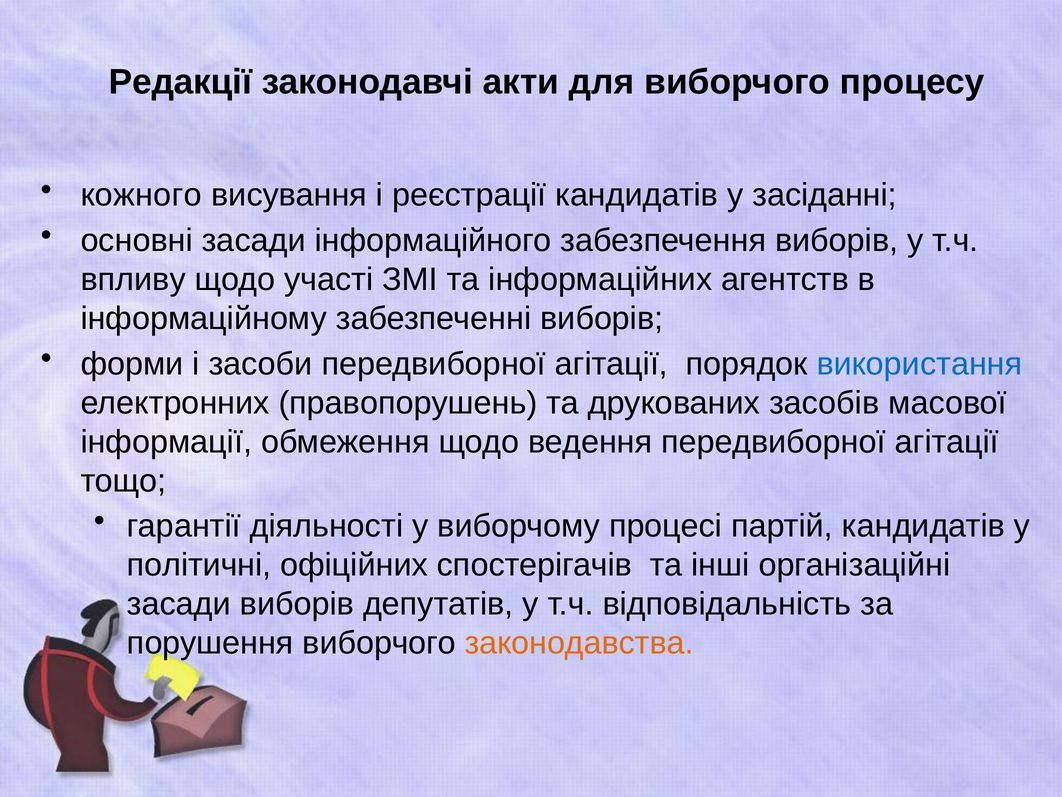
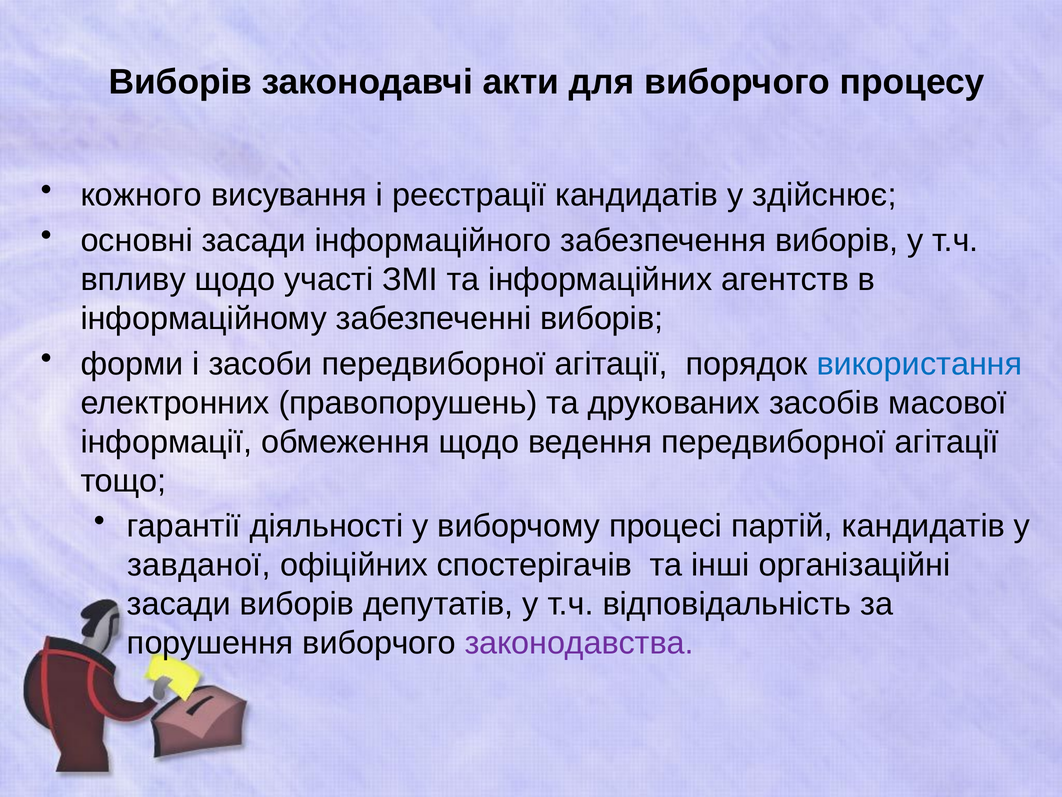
Редакції: Редакції -> Виборів (180, 82)
засіданні: засіданні -> здійснює (824, 195)
політичні: політичні -> завданої (199, 565)
законодавства colour: orange -> purple (579, 643)
